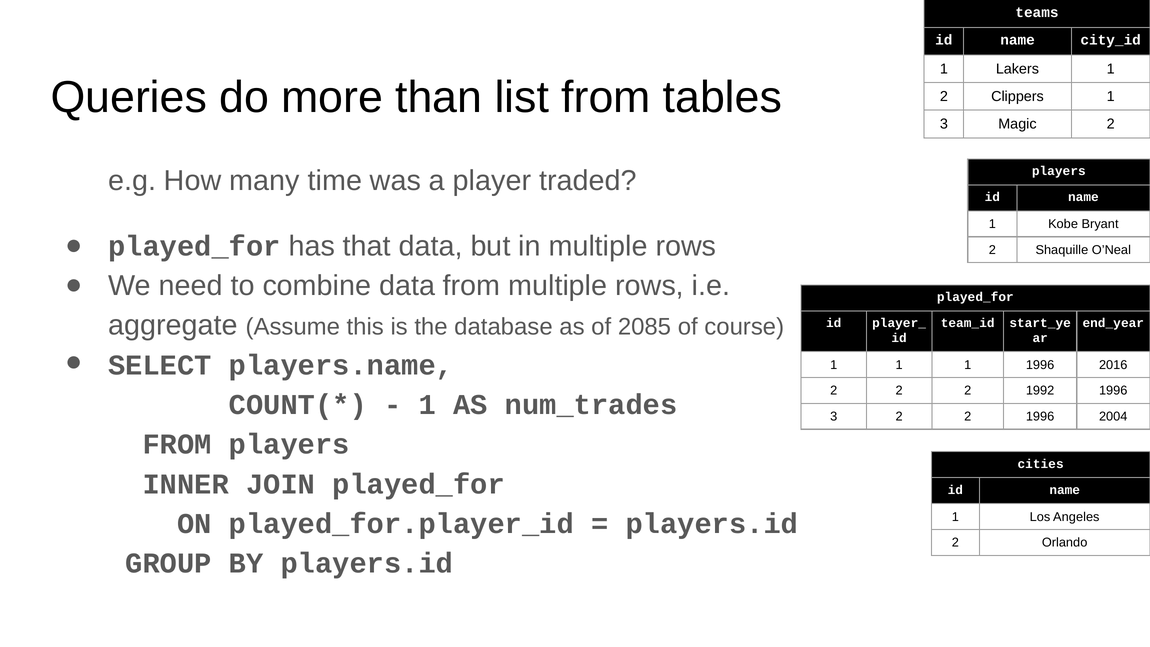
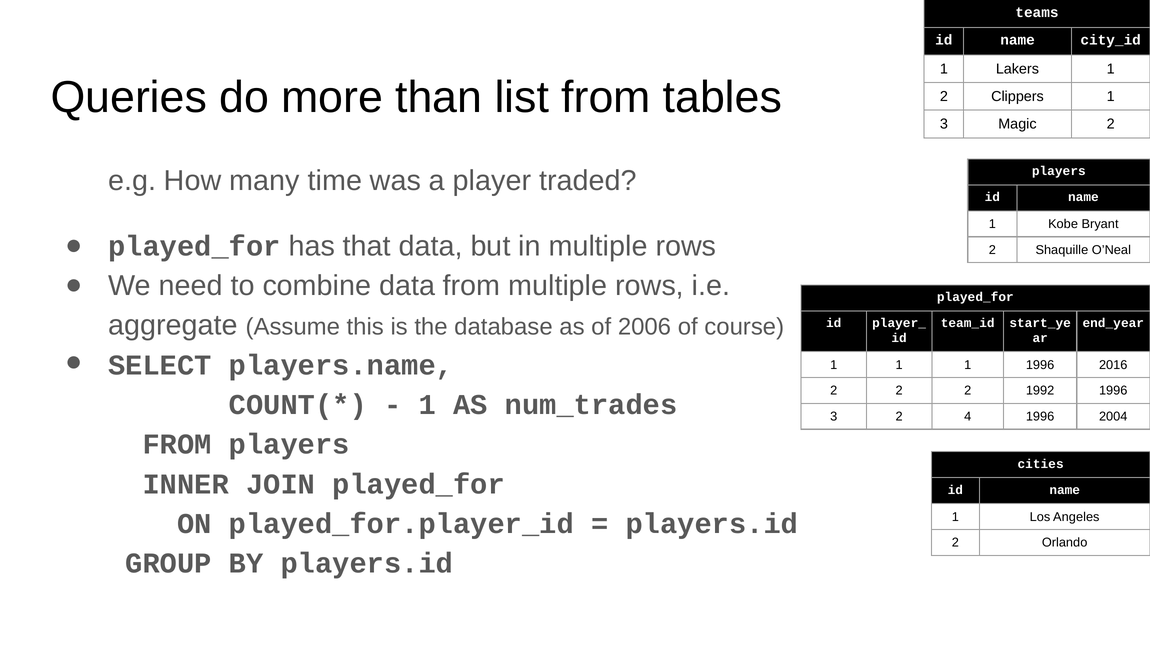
2085: 2085 -> 2006 (644, 327)
3 2 2: 2 -> 4 (968, 416)
